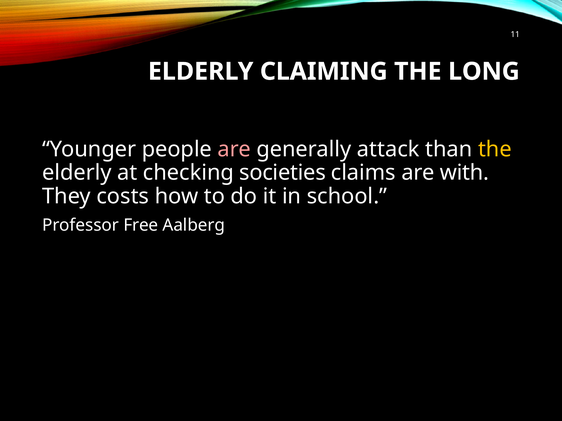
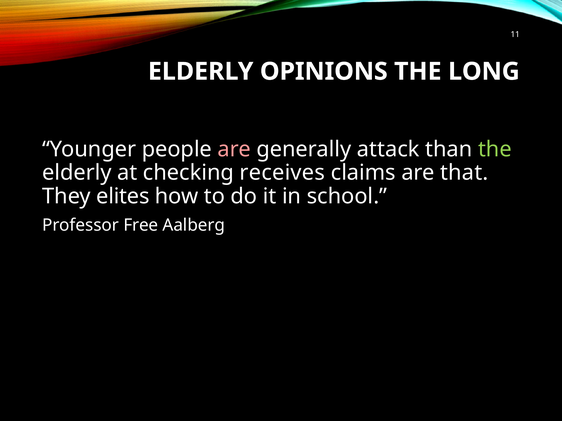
CLAIMING: CLAIMING -> OPINIONS (324, 72)
the colour: yellow -> light green (495, 149)
societies: societies -> receives (282, 173)
with: with -> that (464, 173)
costs: costs -> elites (123, 197)
